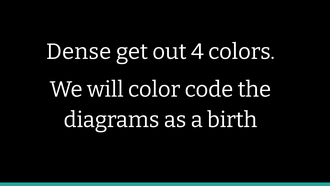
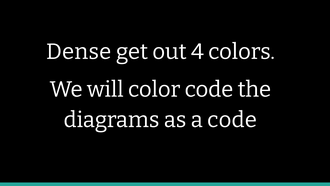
a birth: birth -> code (232, 120)
